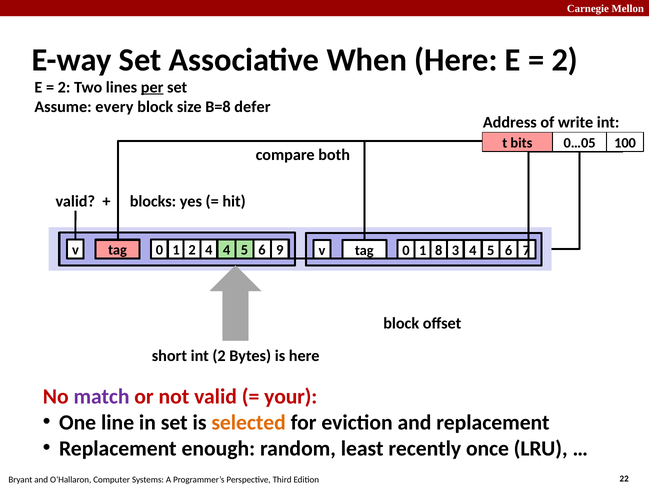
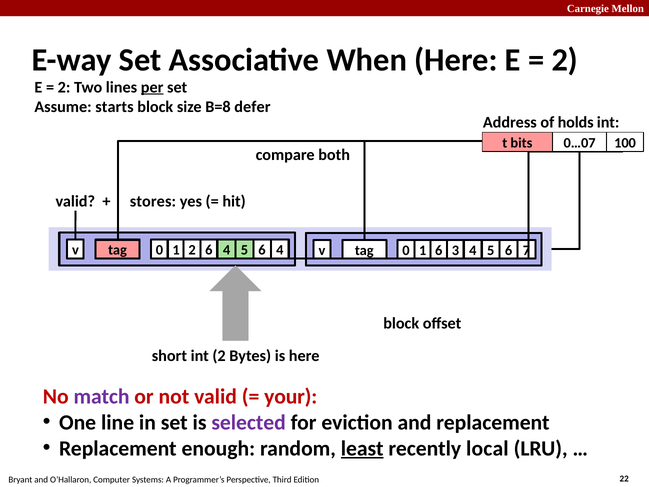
every: every -> starts (114, 107)
write: write -> holds (576, 122)
0…05: 0…05 -> 0…07 (580, 143)
blocks: blocks -> stores (153, 201)
v 4: 4 -> 6 (209, 250)
2 9: 9 -> 4 (280, 250)
1 8: 8 -> 6 (439, 250)
selected colour: orange -> purple (249, 422)
least underline: none -> present (362, 448)
once: once -> local (487, 448)
